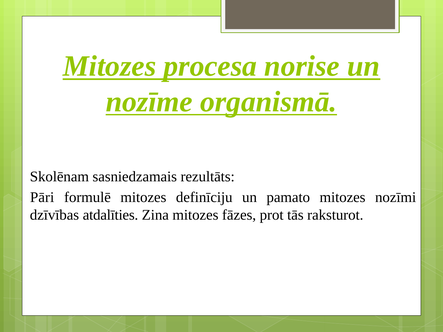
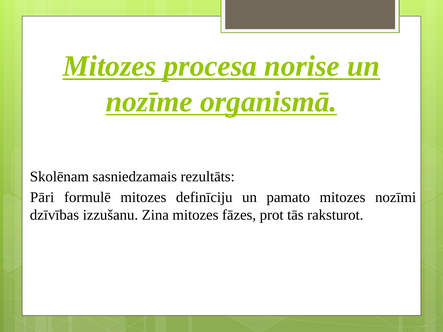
atdalīties: atdalīties -> izzušanu (110, 215)
